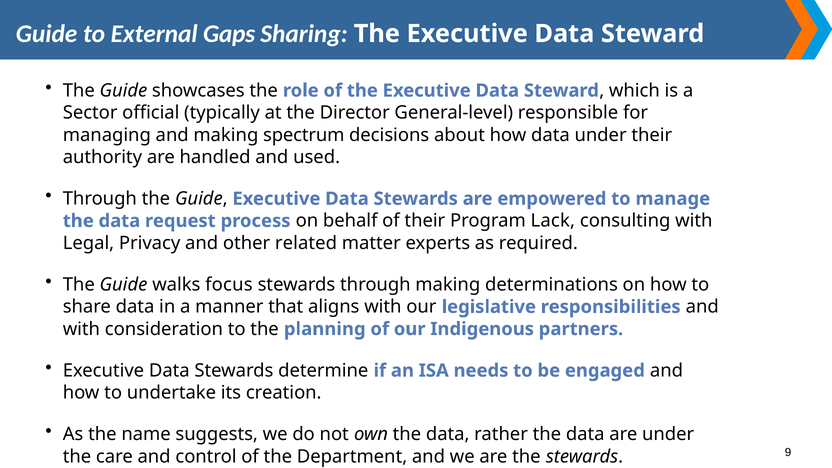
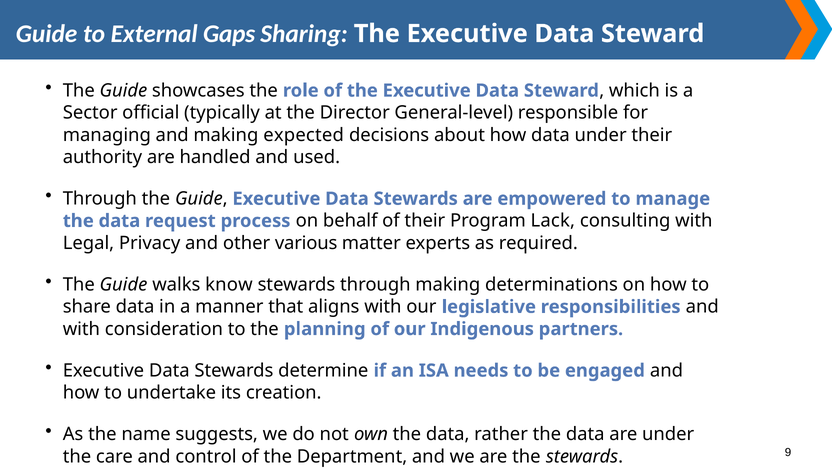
spectrum: spectrum -> expected (304, 135)
related: related -> various (306, 243)
focus: focus -> know (229, 285)
